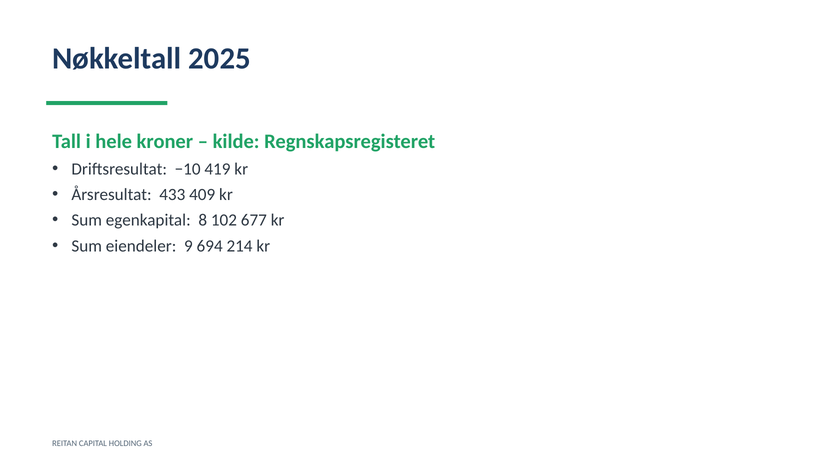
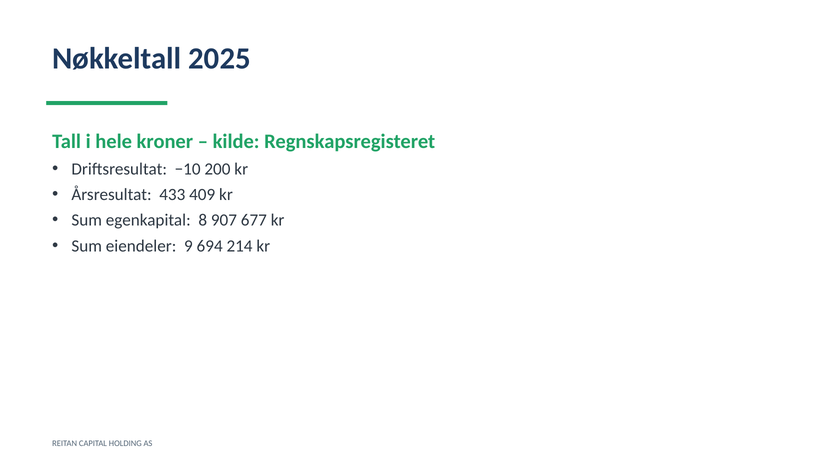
419: 419 -> 200 (217, 169)
102: 102 -> 907 (224, 220)
